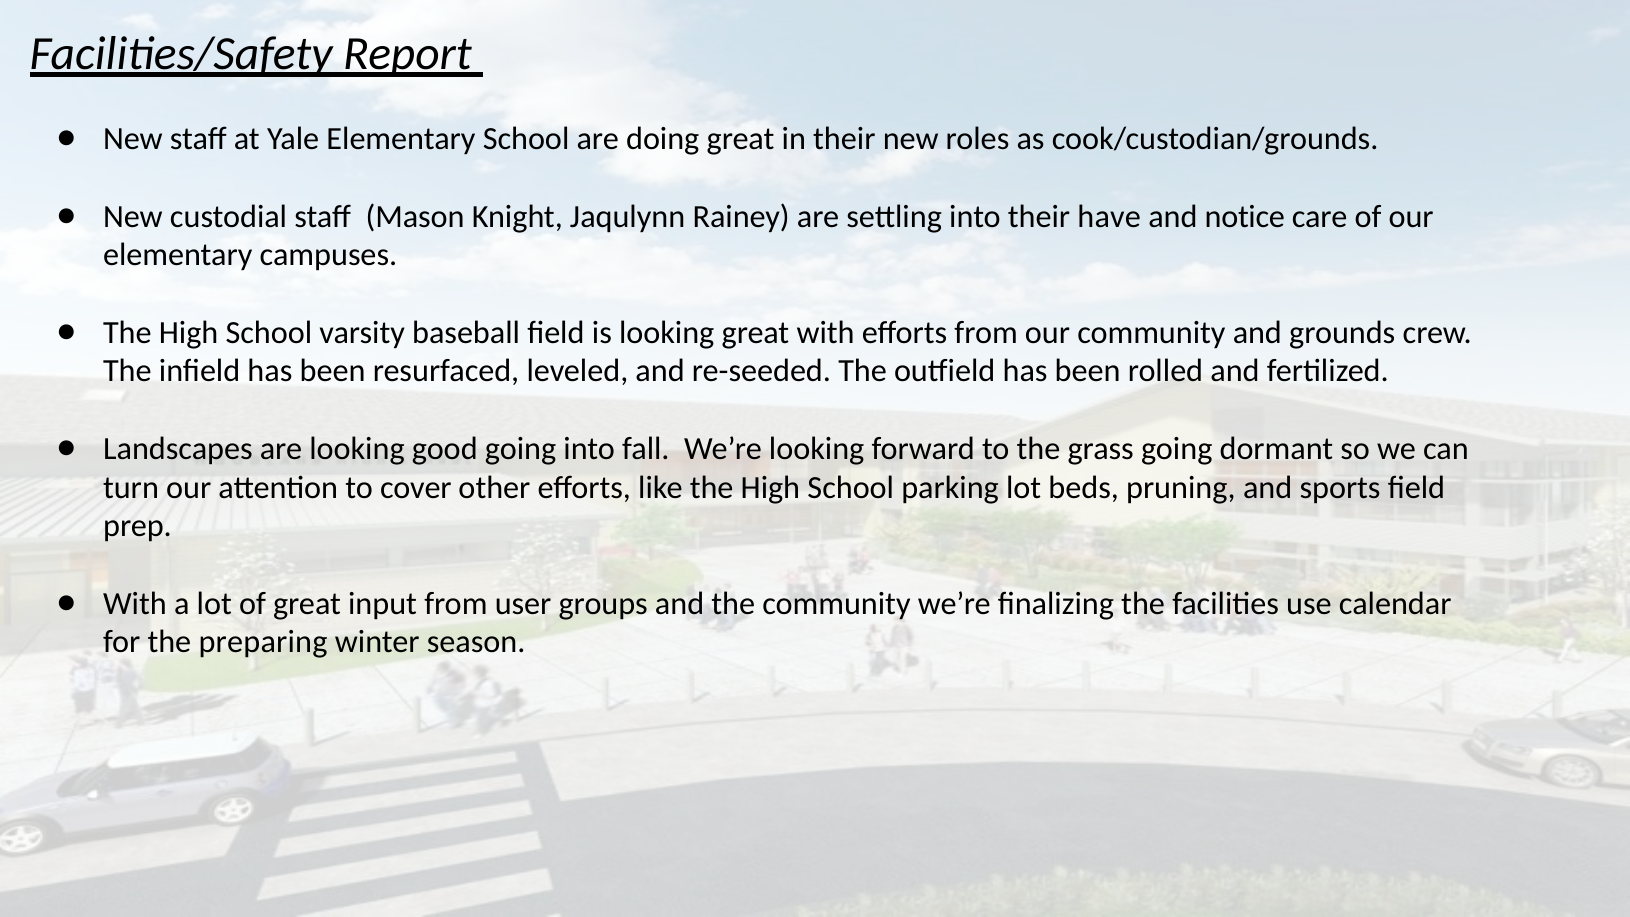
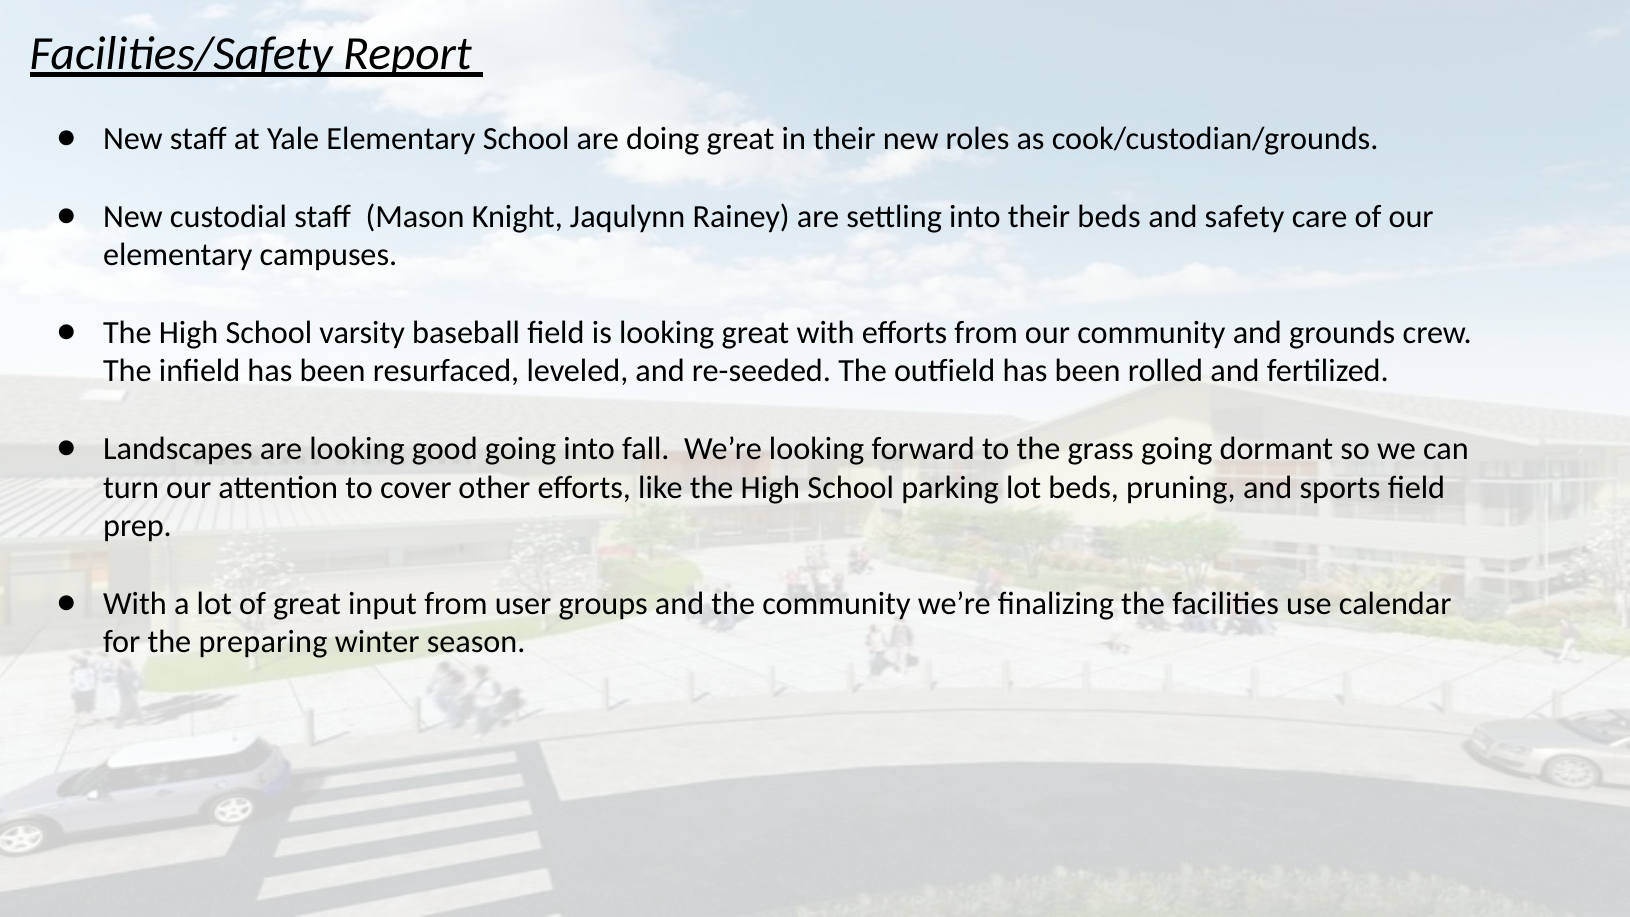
their have: have -> beds (1109, 216)
notice: notice -> safety (1245, 216)
